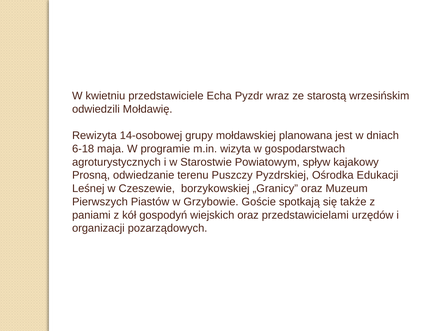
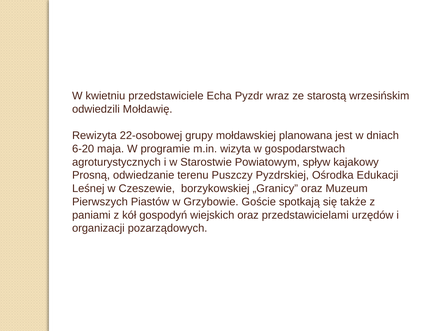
14-osobowej: 14-osobowej -> 22-osobowej (151, 135)
6-18: 6-18 -> 6-20 (83, 149)
